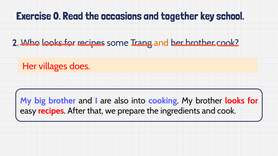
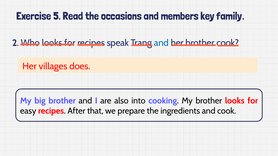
0: 0 -> 5 (57, 16)
together: together -> members (180, 16)
school: school -> family (230, 16)
some: some -> speak (118, 43)
and colour: orange -> blue (161, 43)
